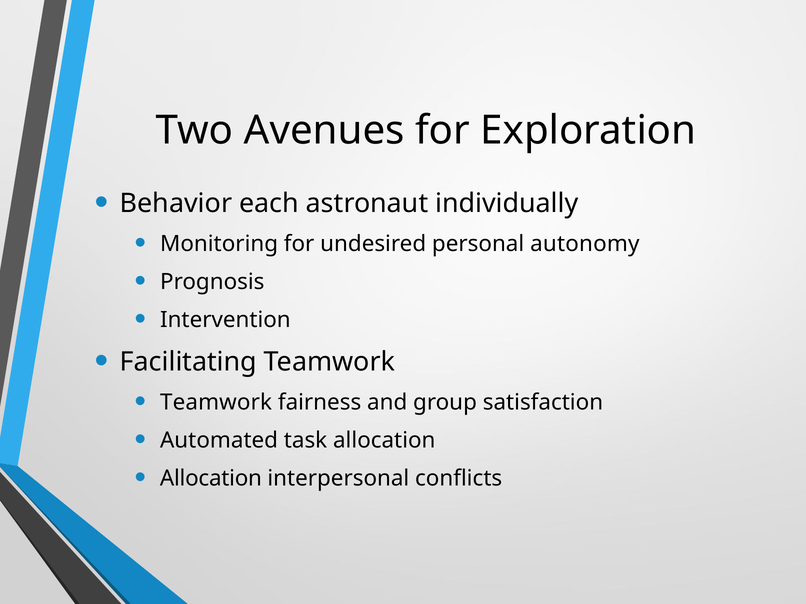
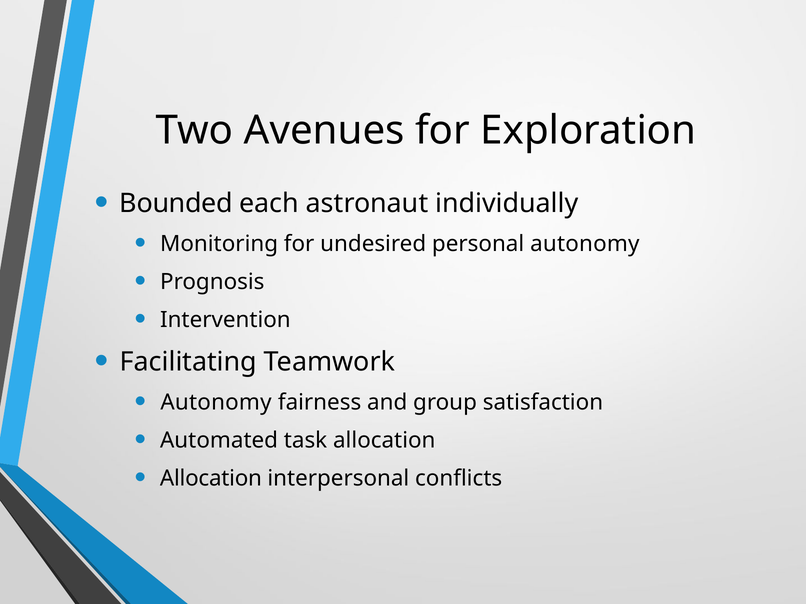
Behavior: Behavior -> Bounded (176, 203)
Teamwork: Teamwork -> Autonomy (216, 403)
